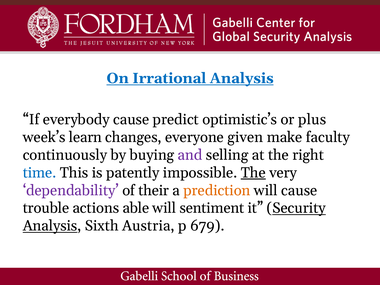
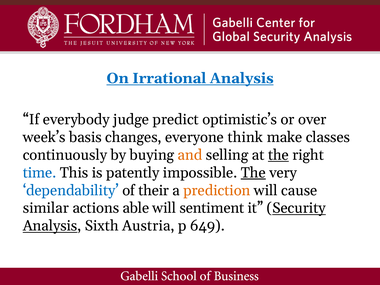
everybody cause: cause -> judge (131, 120)
plus: plus -> over (312, 120)
learn: learn -> basis (85, 137)
given: given -> think (245, 137)
faculty: faculty -> classes (328, 137)
and colour: purple -> orange (190, 155)
the underline: none -> present (278, 155)
dependability colour: purple -> blue (71, 190)
trouble: trouble -> similar (46, 208)
679: 679 -> 649 (207, 226)
